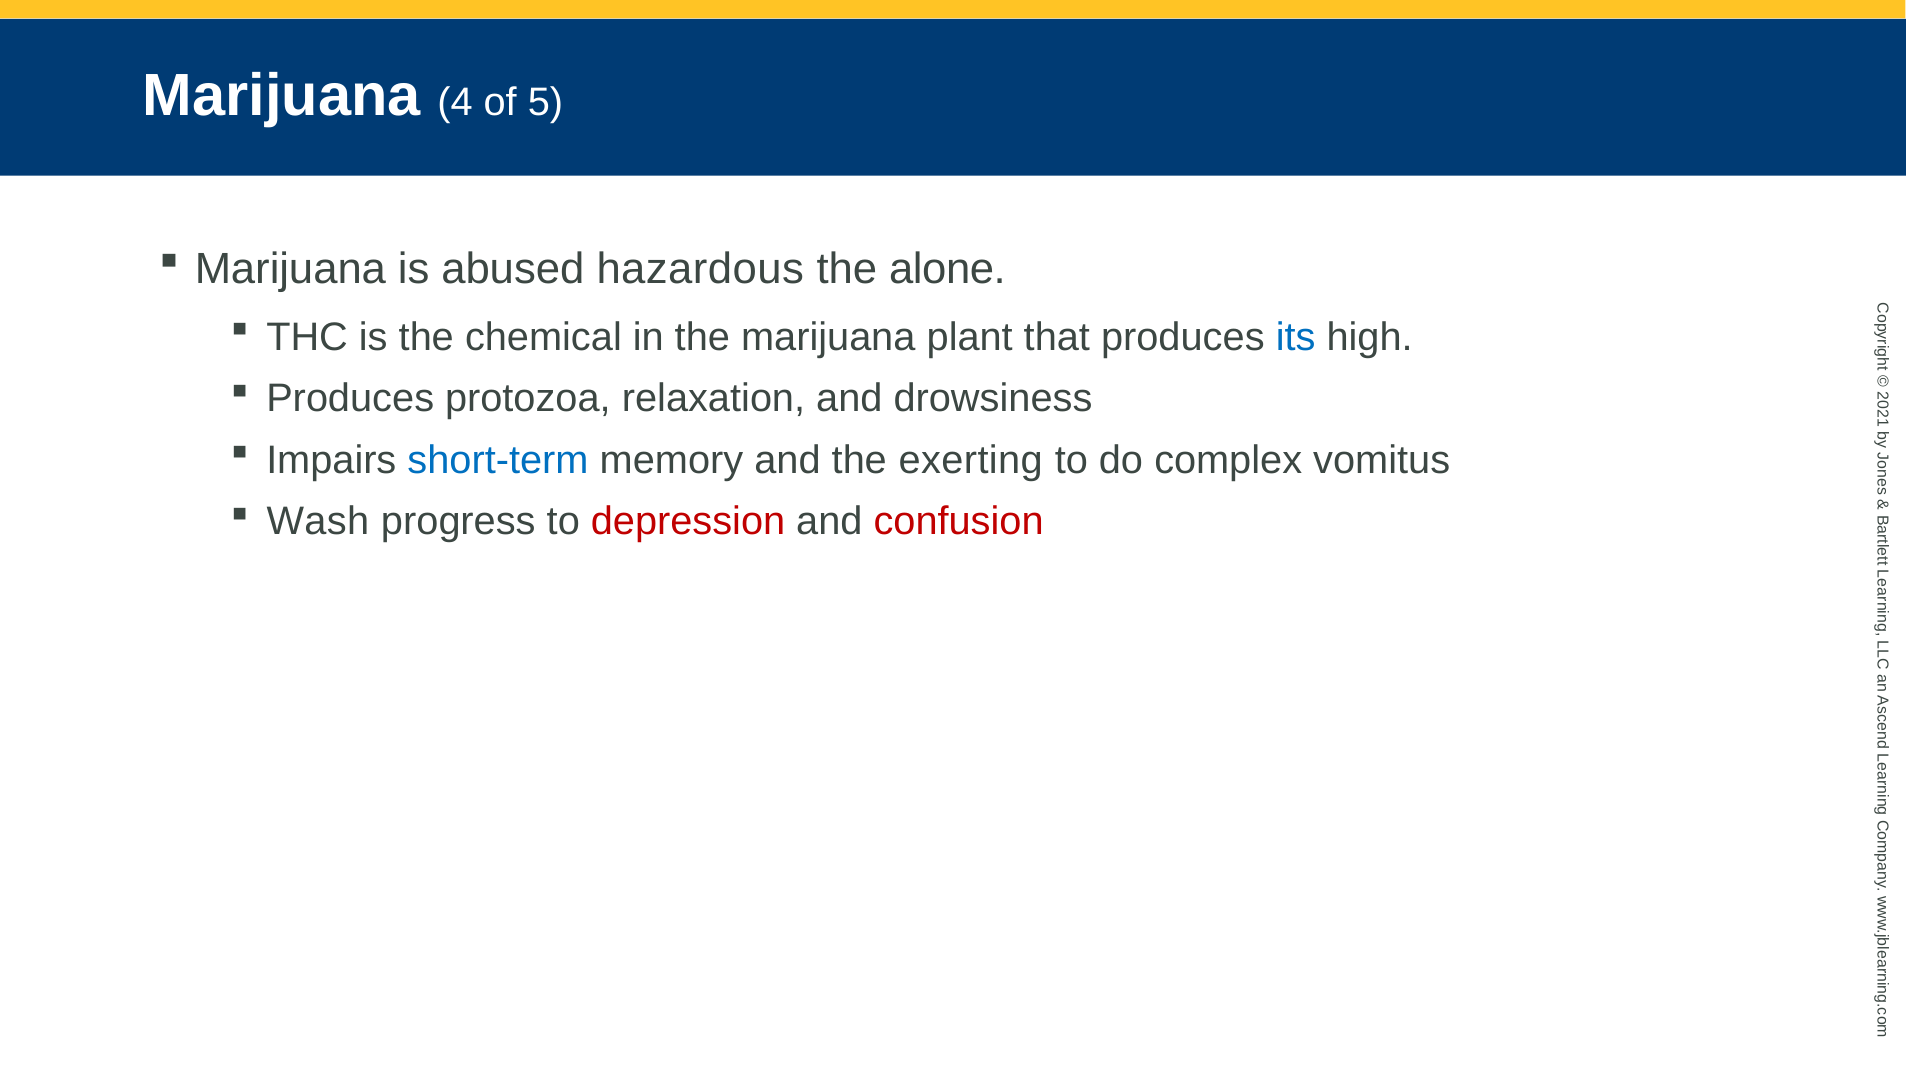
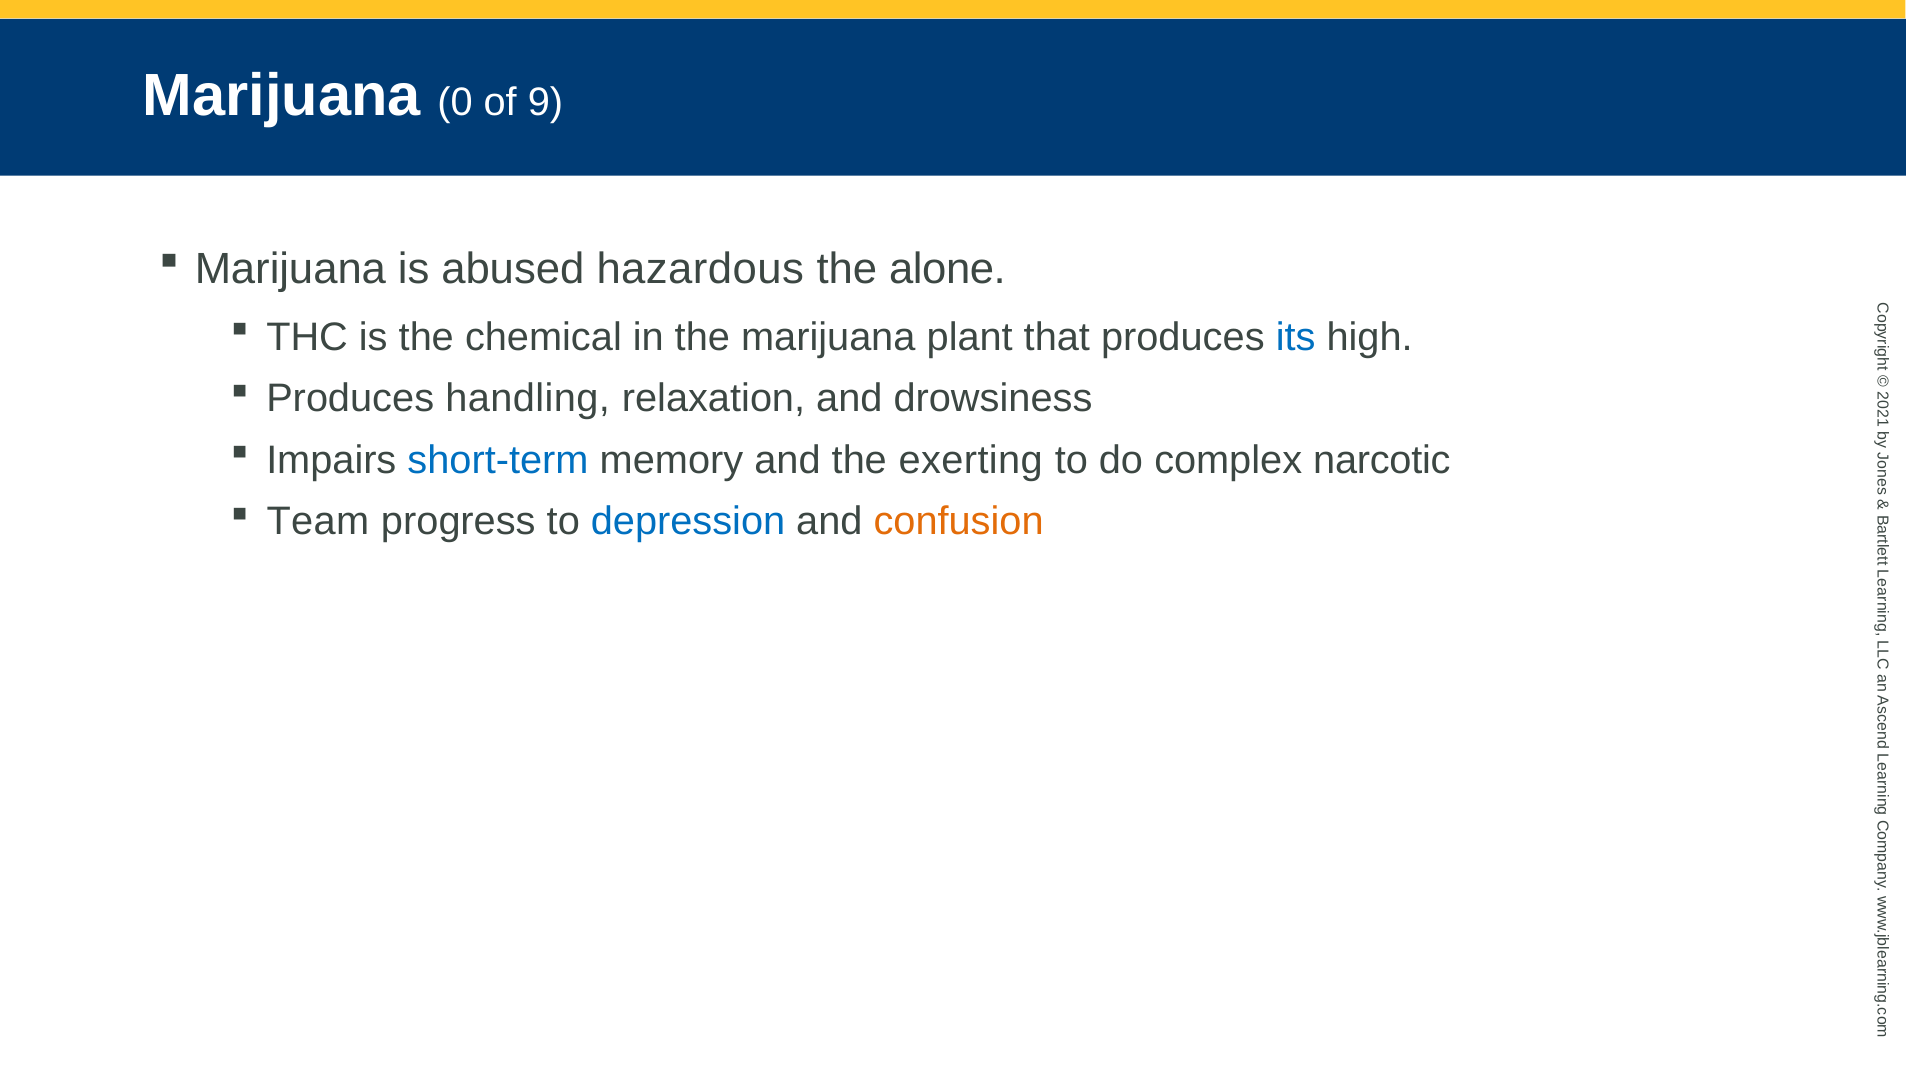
Marijuana 4: 4 -> 0 (455, 102)
5: 5 -> 9 (545, 102)
protozoa: protozoa -> handling (528, 399)
vomitus: vomitus -> narcotic (1382, 460)
Wash: Wash -> Team (318, 522)
depression colour: red -> blue (688, 522)
confusion colour: red -> orange (959, 522)
